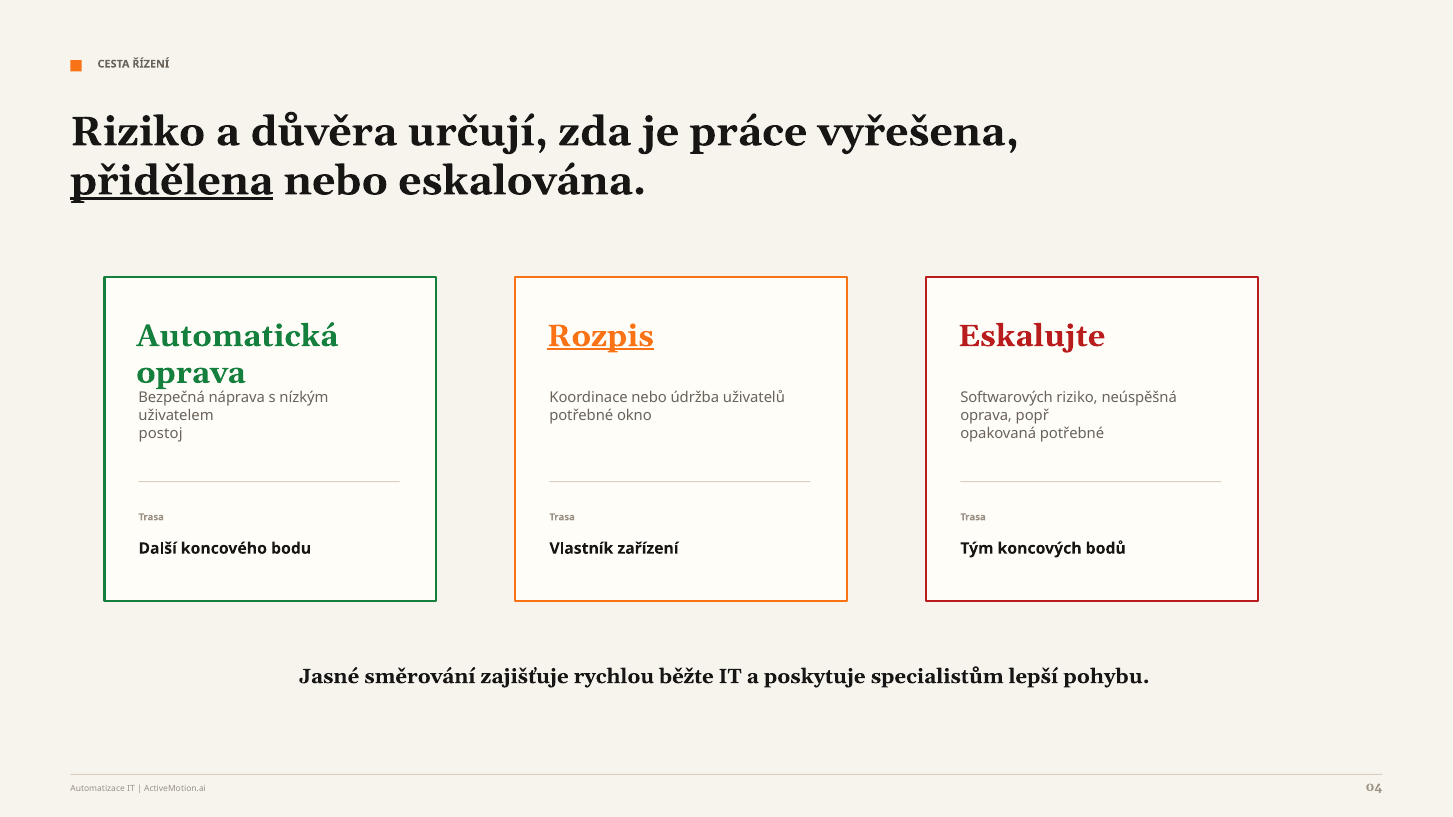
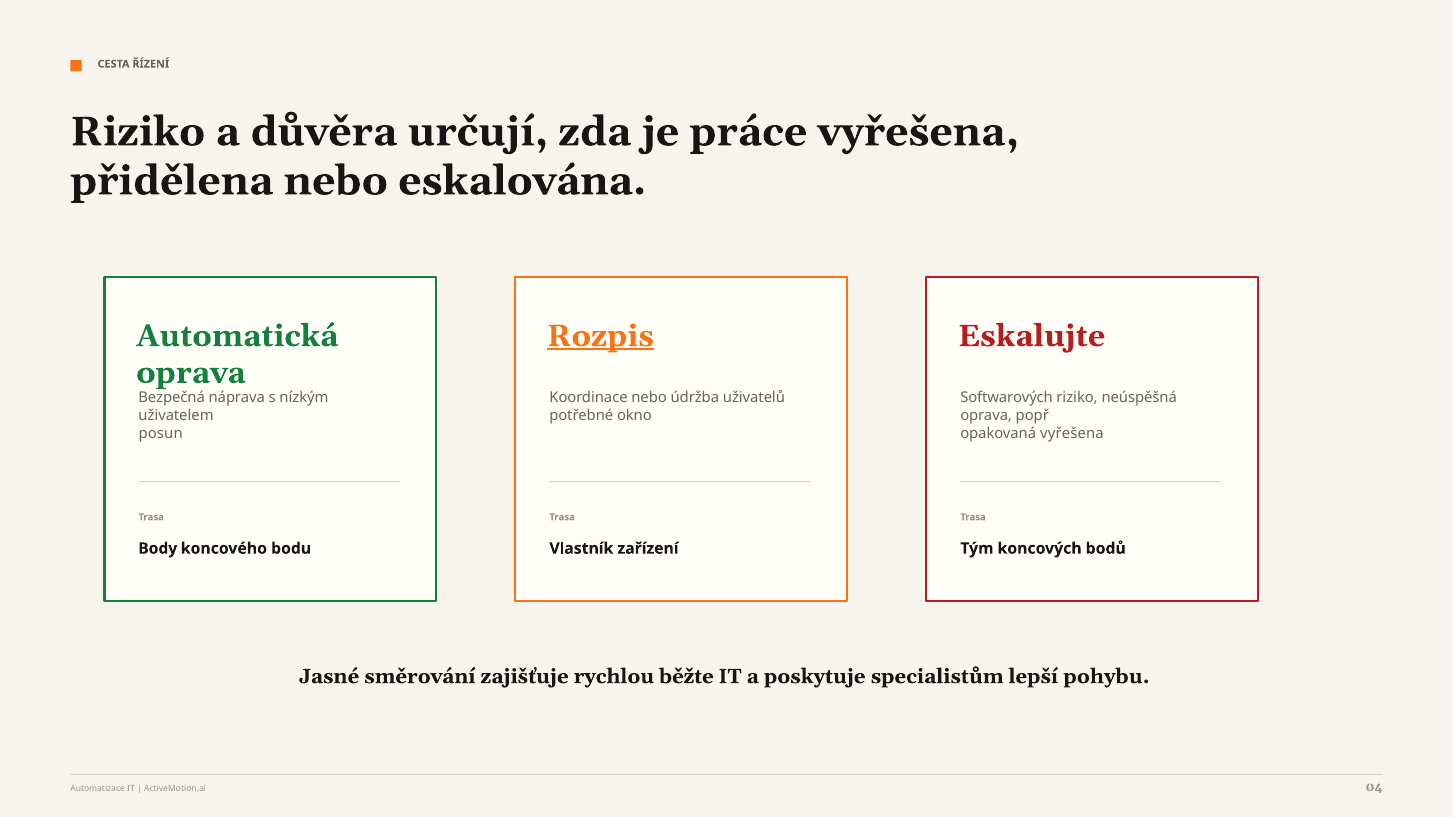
přidělena underline: present -> none (172, 181)
postoj: postoj -> posun (161, 434)
opakovaná potřebné: potřebné -> vyřešena (1072, 434)
Další: Další -> Body (158, 549)
